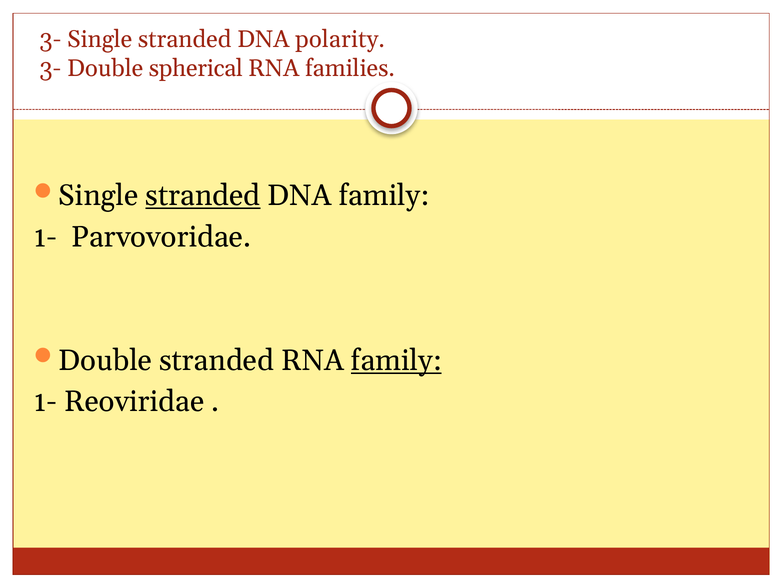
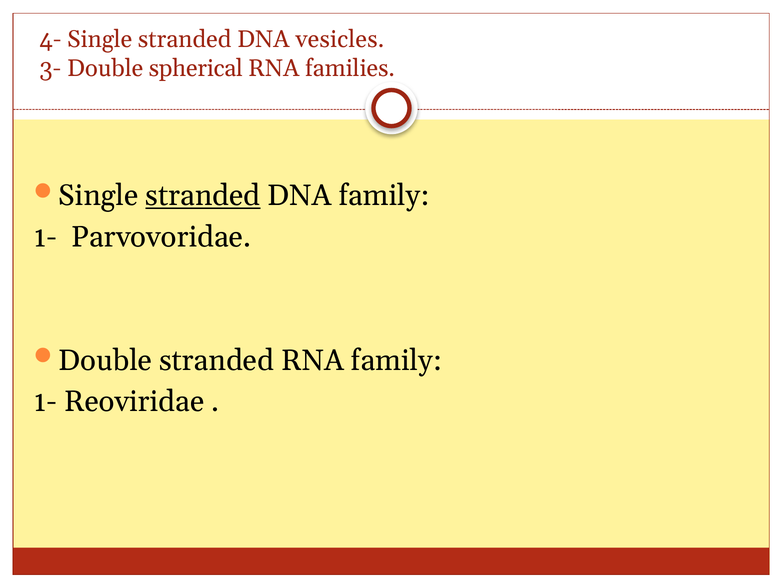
3-: 3- -> 4- (50, 39)
polarity: polarity -> vesicles (340, 39)
family underline: present -> none (396, 360)
